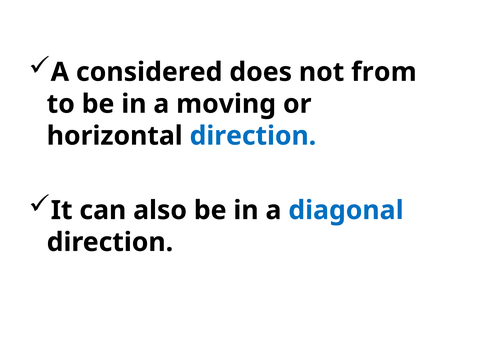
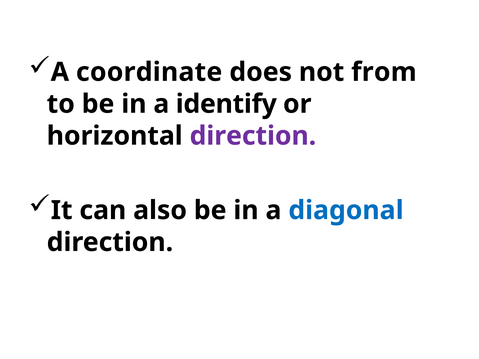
considered: considered -> coordinate (149, 72)
moving: moving -> identify (226, 104)
direction colour: blue -> purple (253, 136)
